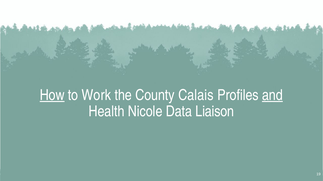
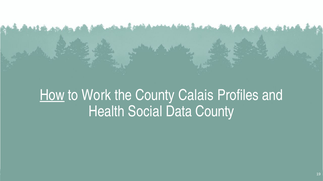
and underline: present -> none (272, 95)
Nicole: Nicole -> Social (145, 112)
Data Liaison: Liaison -> County (215, 112)
